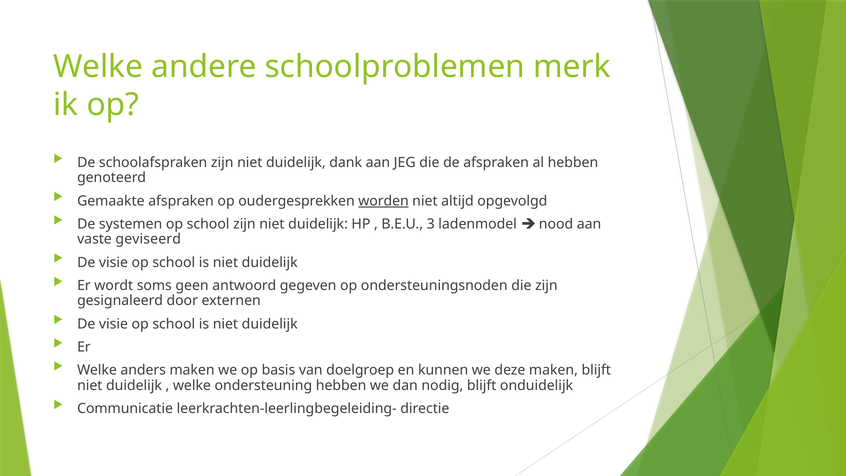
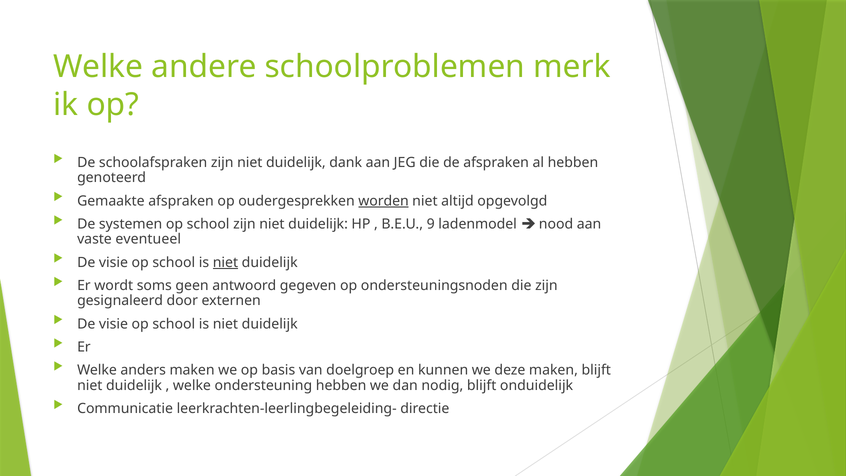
3: 3 -> 9 (431, 224)
geviseerd: geviseerd -> eventueel (148, 239)
niet underline: none -> present (225, 262)
